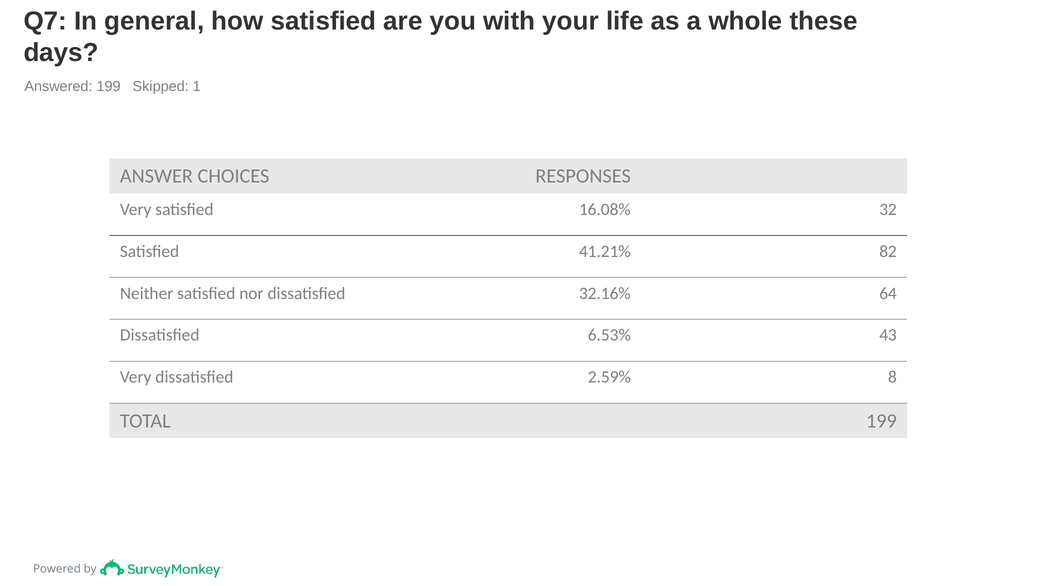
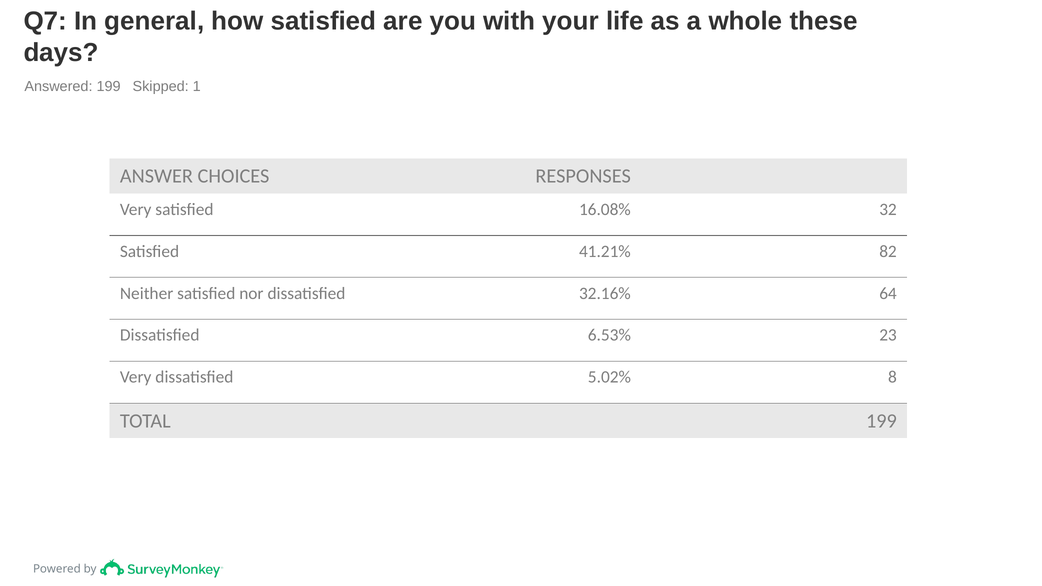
43: 43 -> 23 (888, 335)
2.59%: 2.59% -> 5.02% (609, 377)
